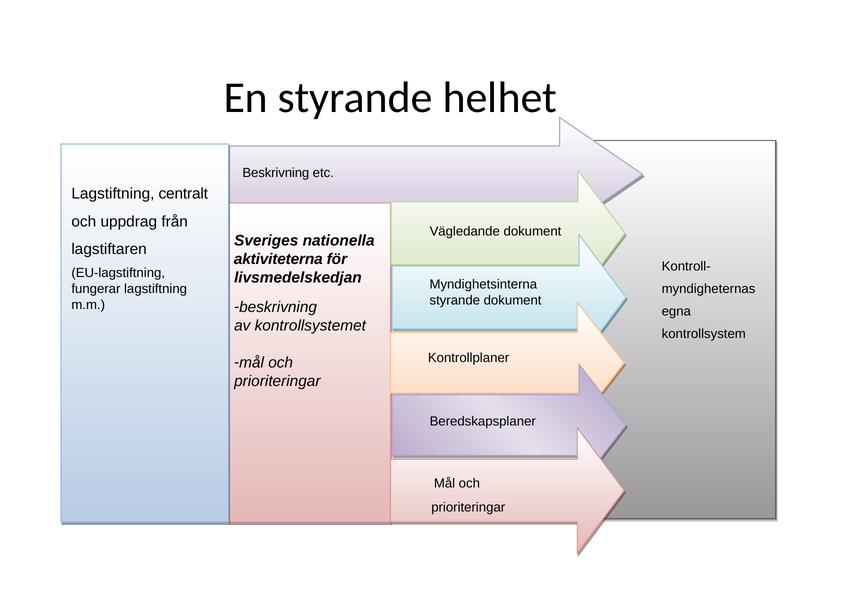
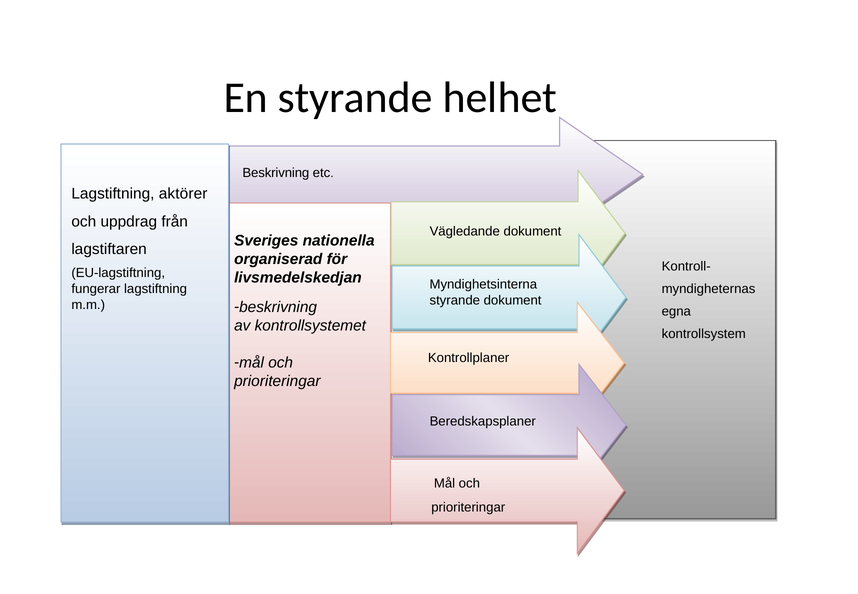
centralt: centralt -> aktörer (183, 194)
aktiviteterna: aktiviteterna -> organiserad (278, 259)
